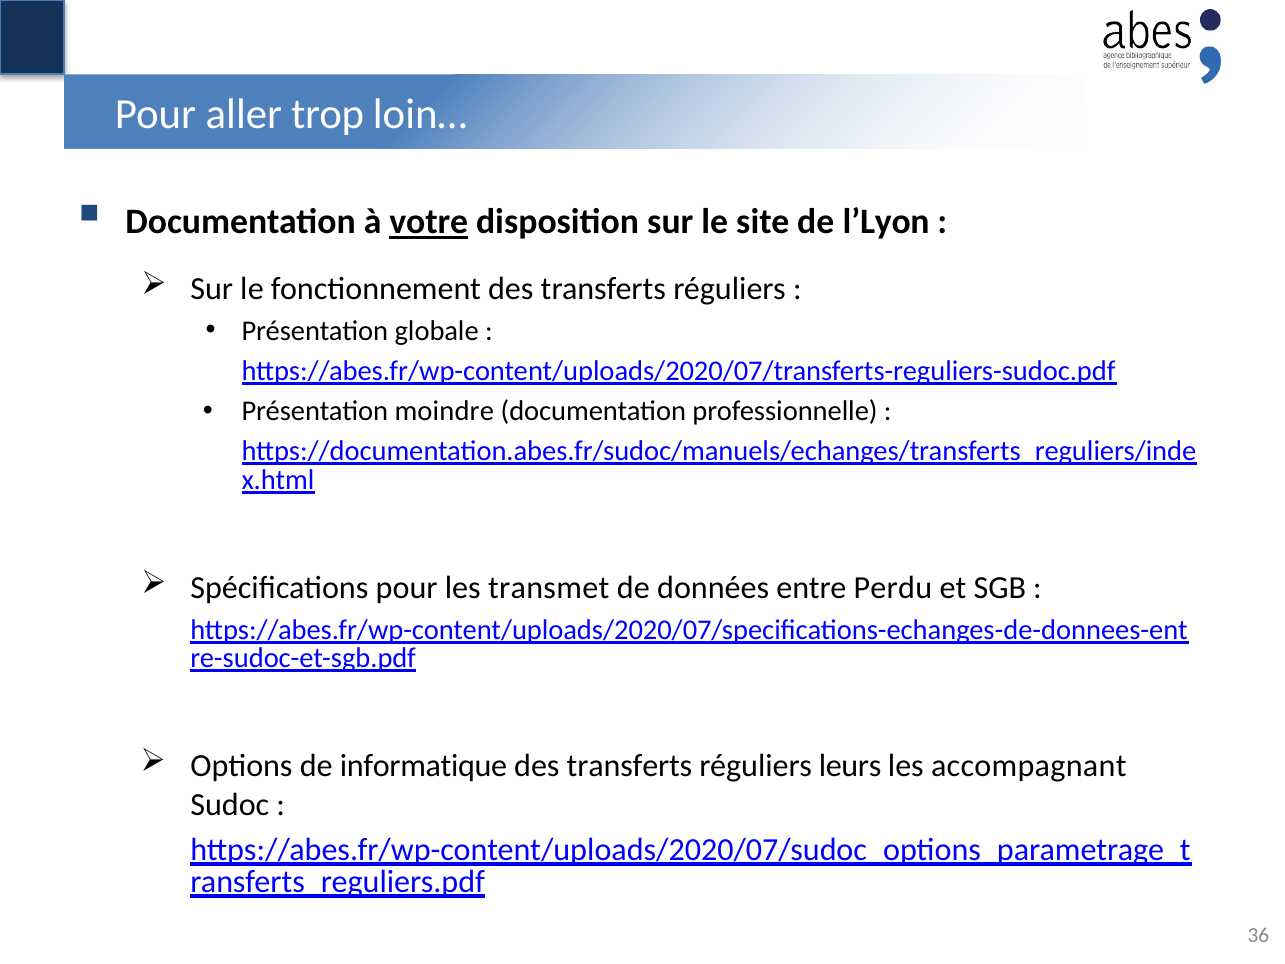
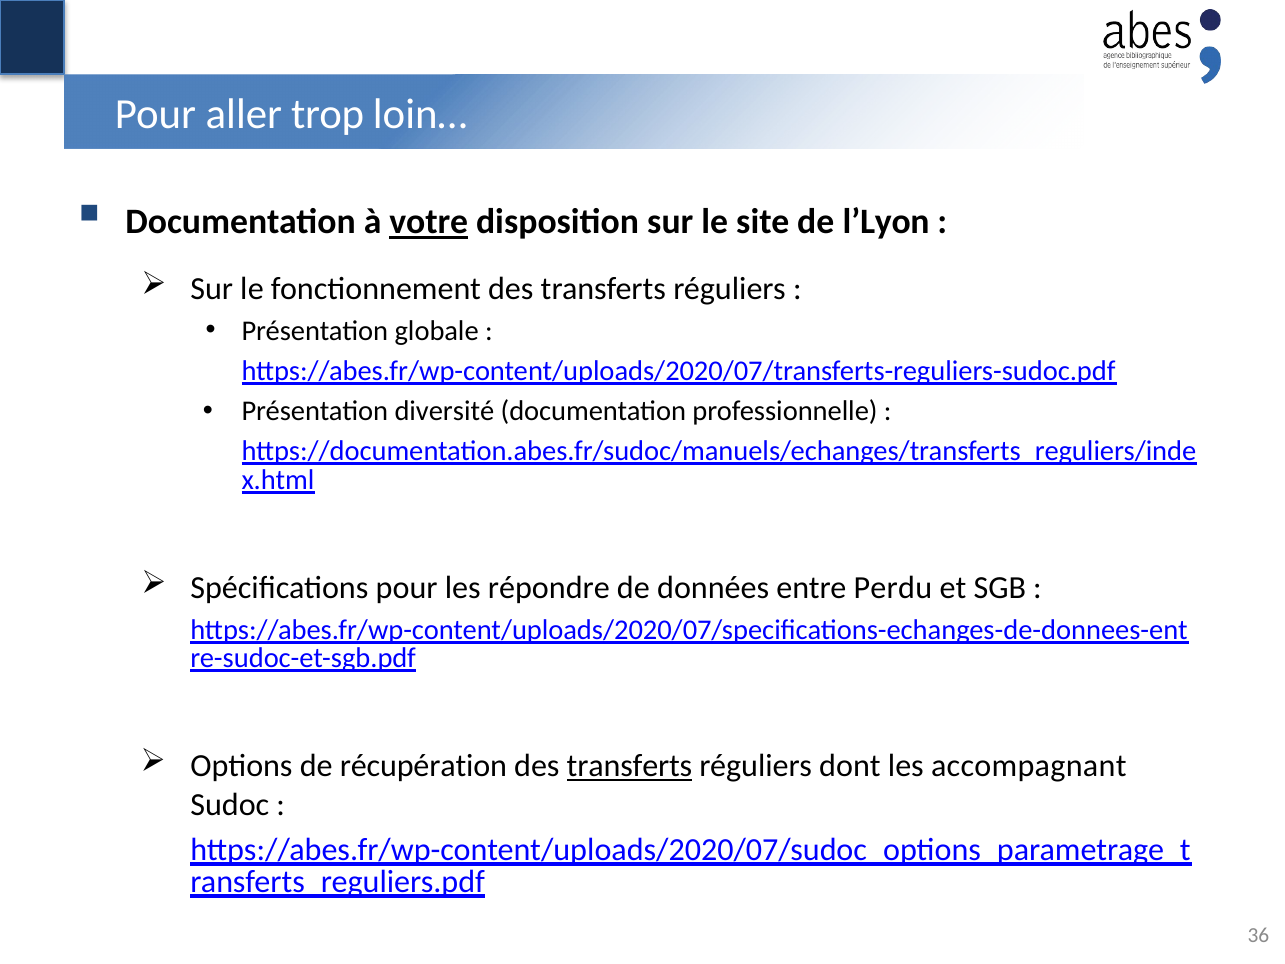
moindre: moindre -> diversité (444, 411)
transmet: transmet -> répondre (549, 588)
informatique: informatique -> récupération (423, 766)
transferts underline: none -> present (630, 766)
leurs: leurs -> dont (850, 766)
